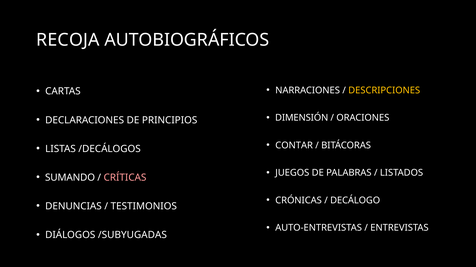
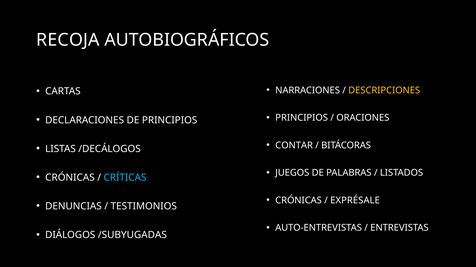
DIMENSIÓN: DIMENSIÓN -> PRINCIPIOS (302, 118)
SUMANDO: SUMANDO -> CRÓNICAS (70, 178)
CRÍTICAS colour: pink -> light blue (125, 178)
DECÁLOGO: DECÁLOGO -> EXPRÉSALE (355, 201)
